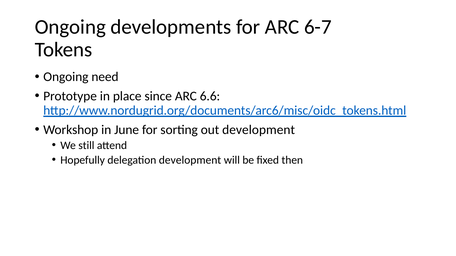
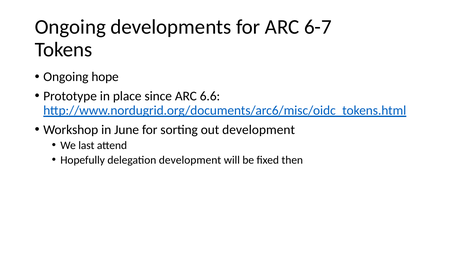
need: need -> hope (105, 77)
still: still -> last (86, 146)
